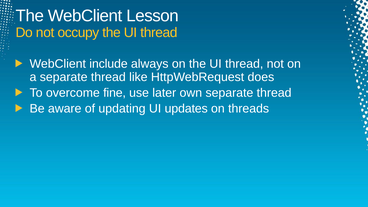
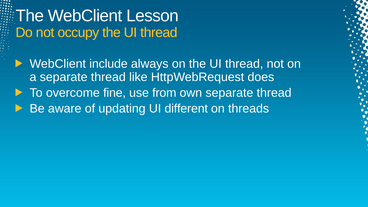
later: later -> from (164, 93)
updates: updates -> different (186, 109)
